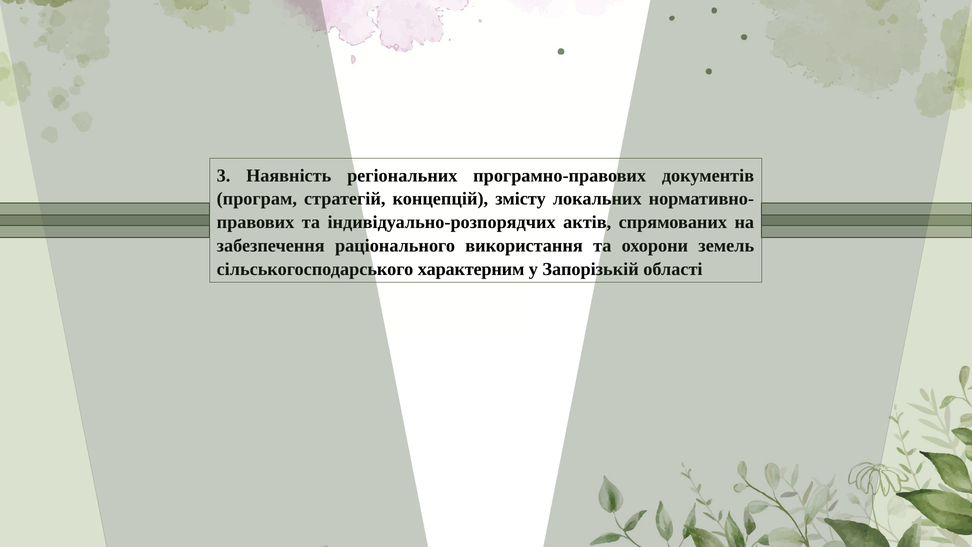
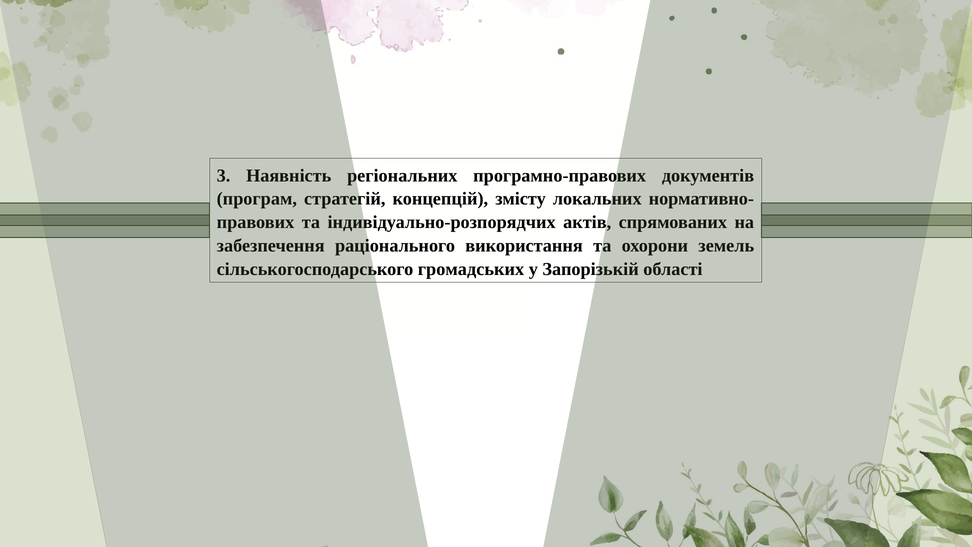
характерним: характерним -> громадських (471, 269)
